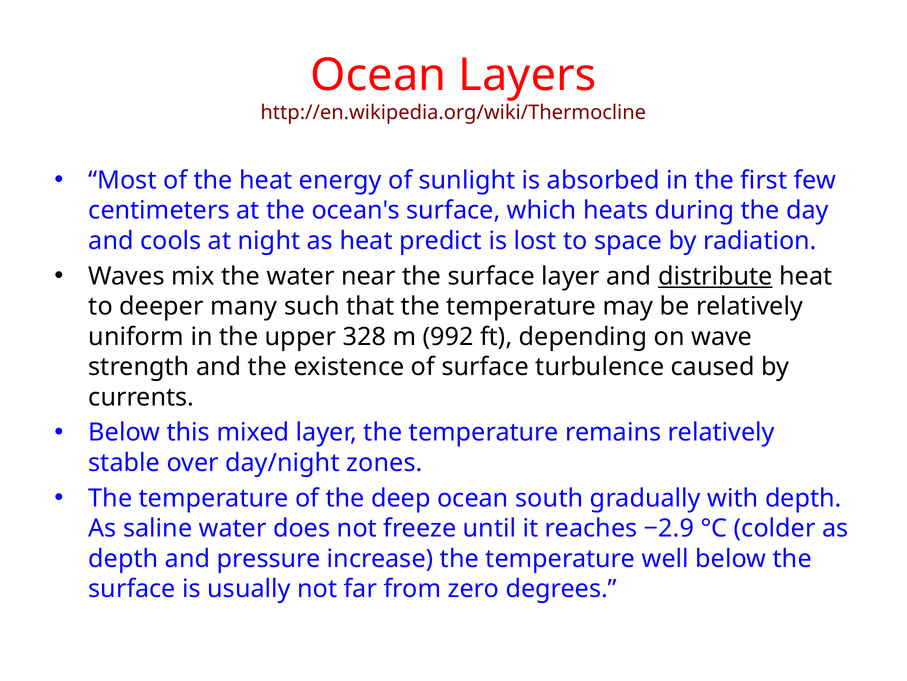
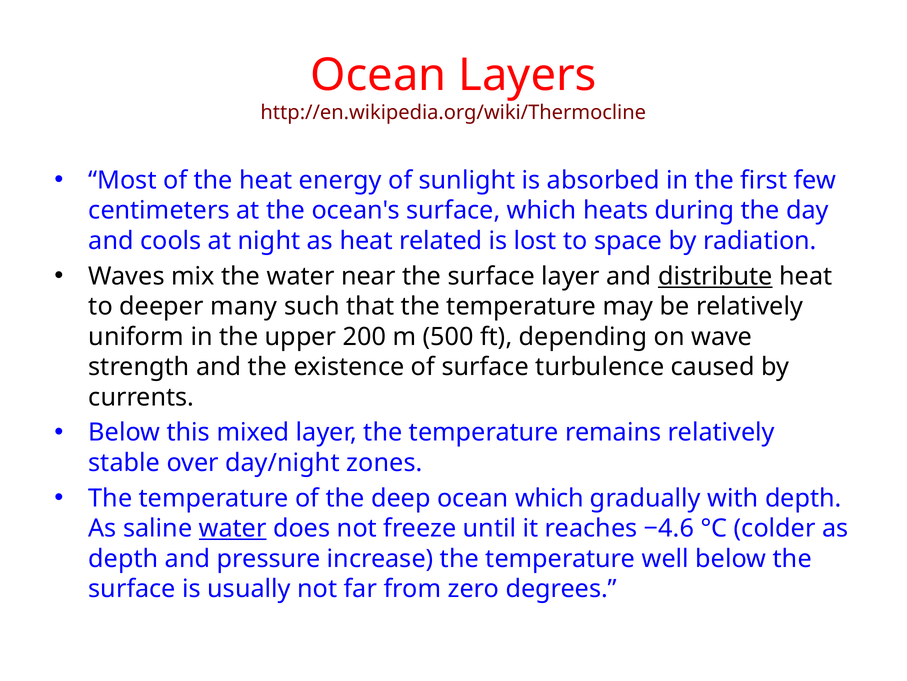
predict: predict -> related (441, 241)
328: 328 -> 200 (364, 336)
992: 992 -> 500 (448, 336)
ocean south: south -> which (549, 498)
water underline: none -> present (233, 528)
−2.9: −2.9 -> −4.6 (669, 528)
